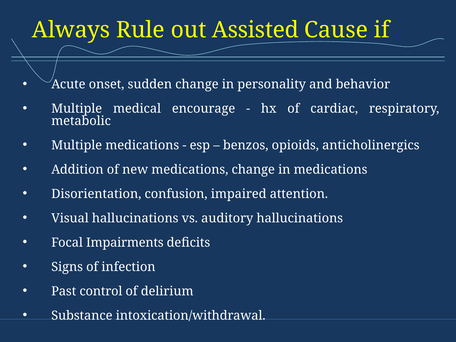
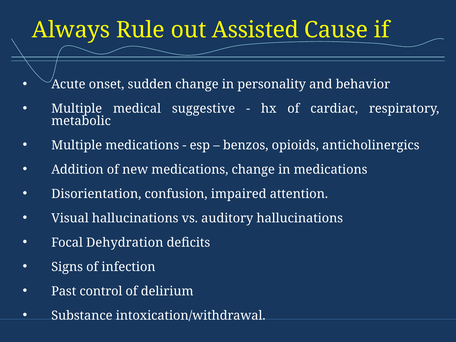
encourage: encourage -> suggestive (204, 109)
Impairments: Impairments -> Dehydration (125, 243)
